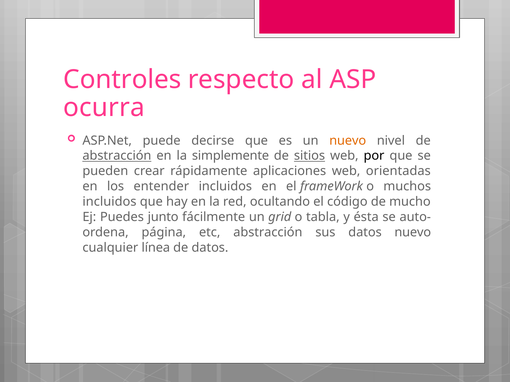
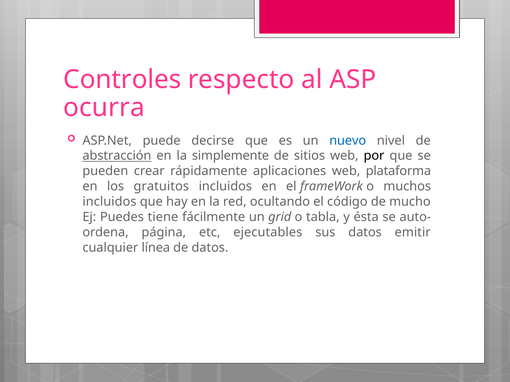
nuevo colour: orange -> blue (348, 141)
sitios underline: present -> none (310, 156)
orientadas: orientadas -> plataforma (398, 171)
entender: entender -> gratuitos (161, 187)
junto: junto -> tiene (163, 217)
etc abstracción: abstracción -> ejecutables (268, 233)
datos nuevo: nuevo -> emitir (413, 233)
